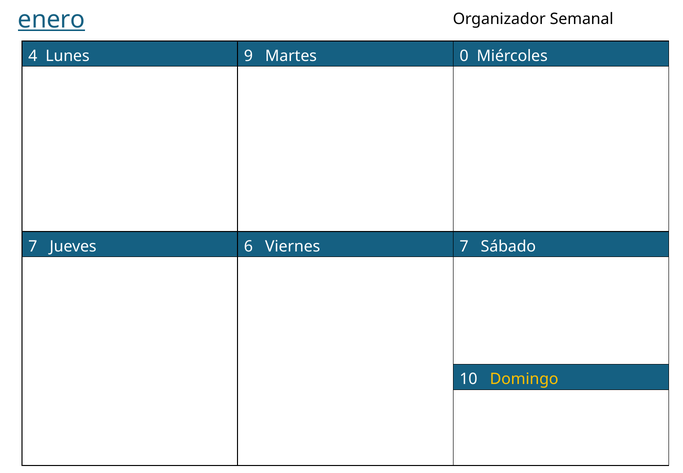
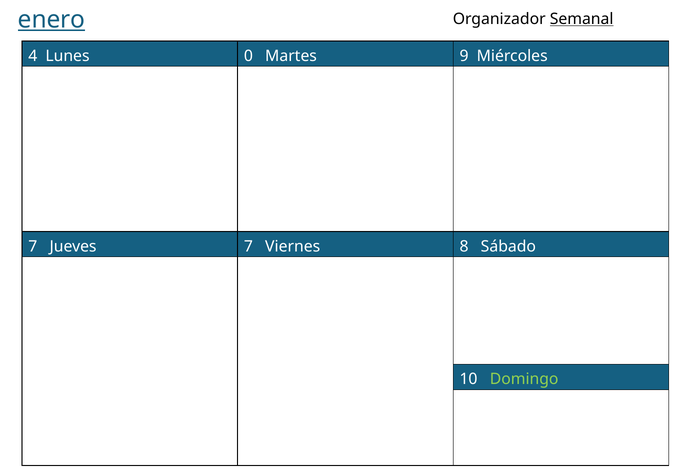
Semanal underline: none -> present (582, 19)
9: 9 -> 0 (248, 56)
0: 0 -> 9 (464, 56)
Jueves 6: 6 -> 7 (248, 246)
Viernes 7: 7 -> 8 (464, 246)
Domingo colour: yellow -> light green (524, 379)
